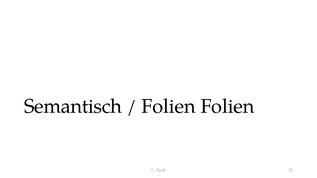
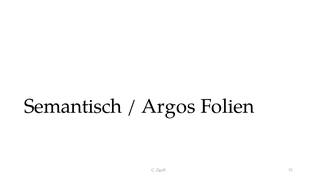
Folien: Folien -> Argos (168, 107)
